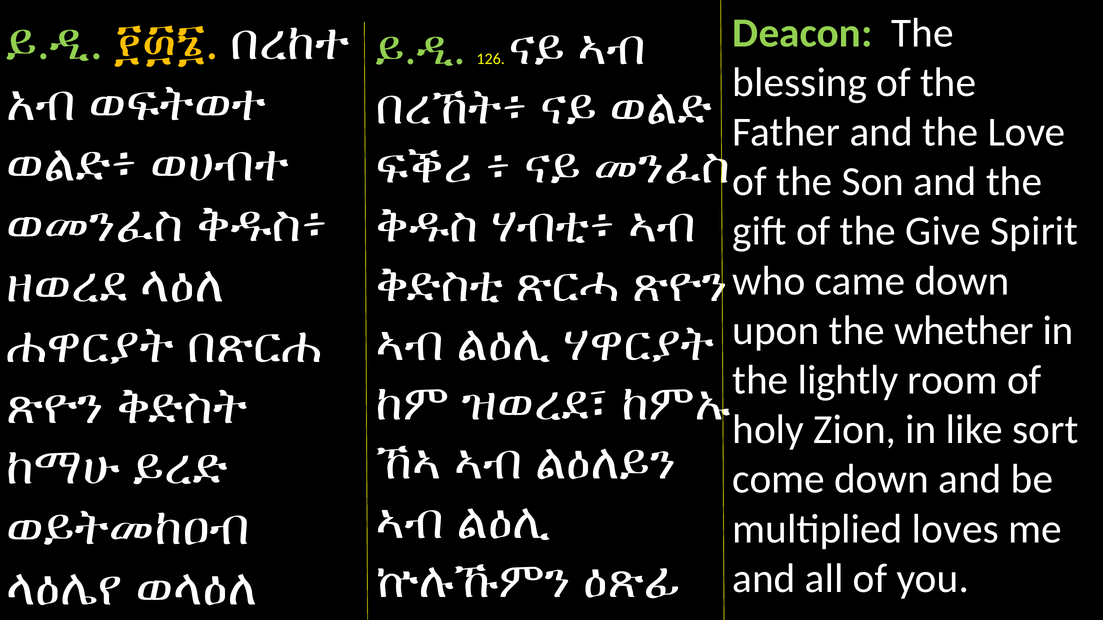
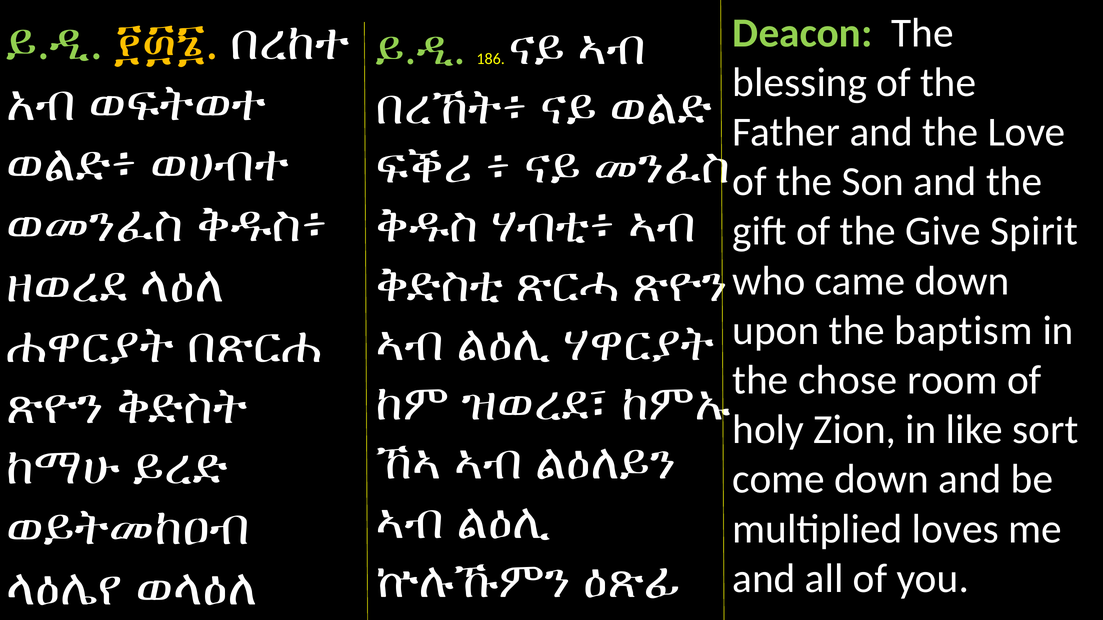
126: 126 -> 186 (491, 59)
whether: whether -> baptism (963, 331)
lightly: lightly -> chose (848, 380)
